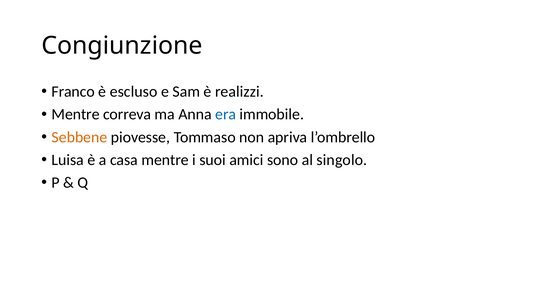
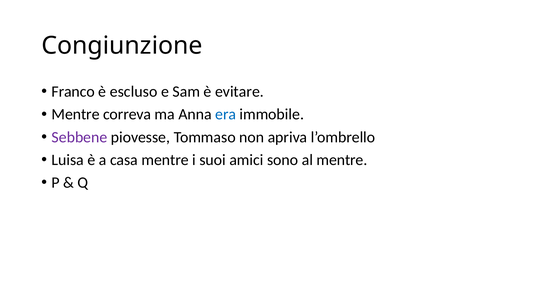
realizzi: realizzi -> evitare (239, 92)
Sebbene colour: orange -> purple (79, 137)
al singolo: singolo -> mentre (342, 160)
